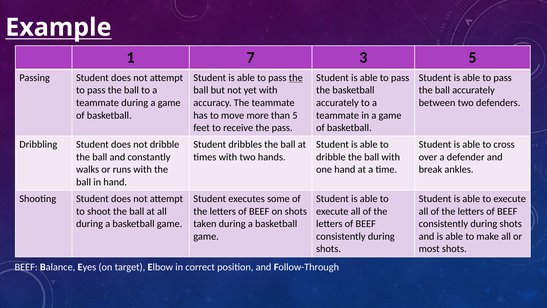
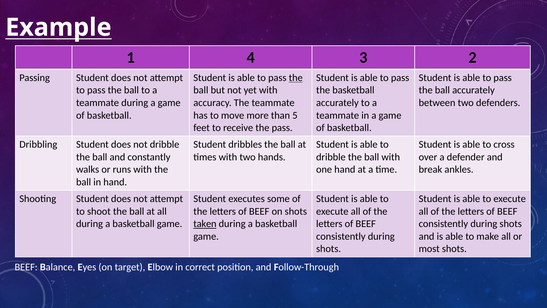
7: 7 -> 4 (251, 58)
3 5: 5 -> 2 (472, 58)
taken underline: none -> present (205, 224)
